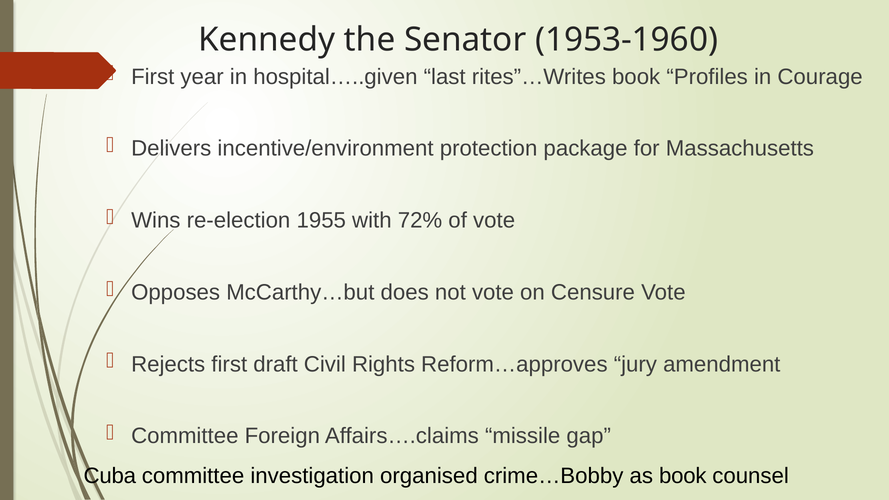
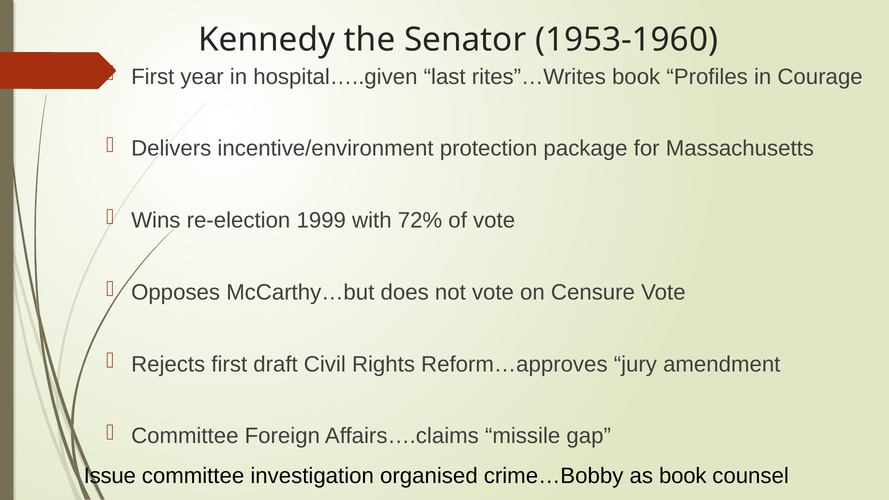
1955: 1955 -> 1999 (321, 220)
Cuba: Cuba -> Issue (110, 476)
